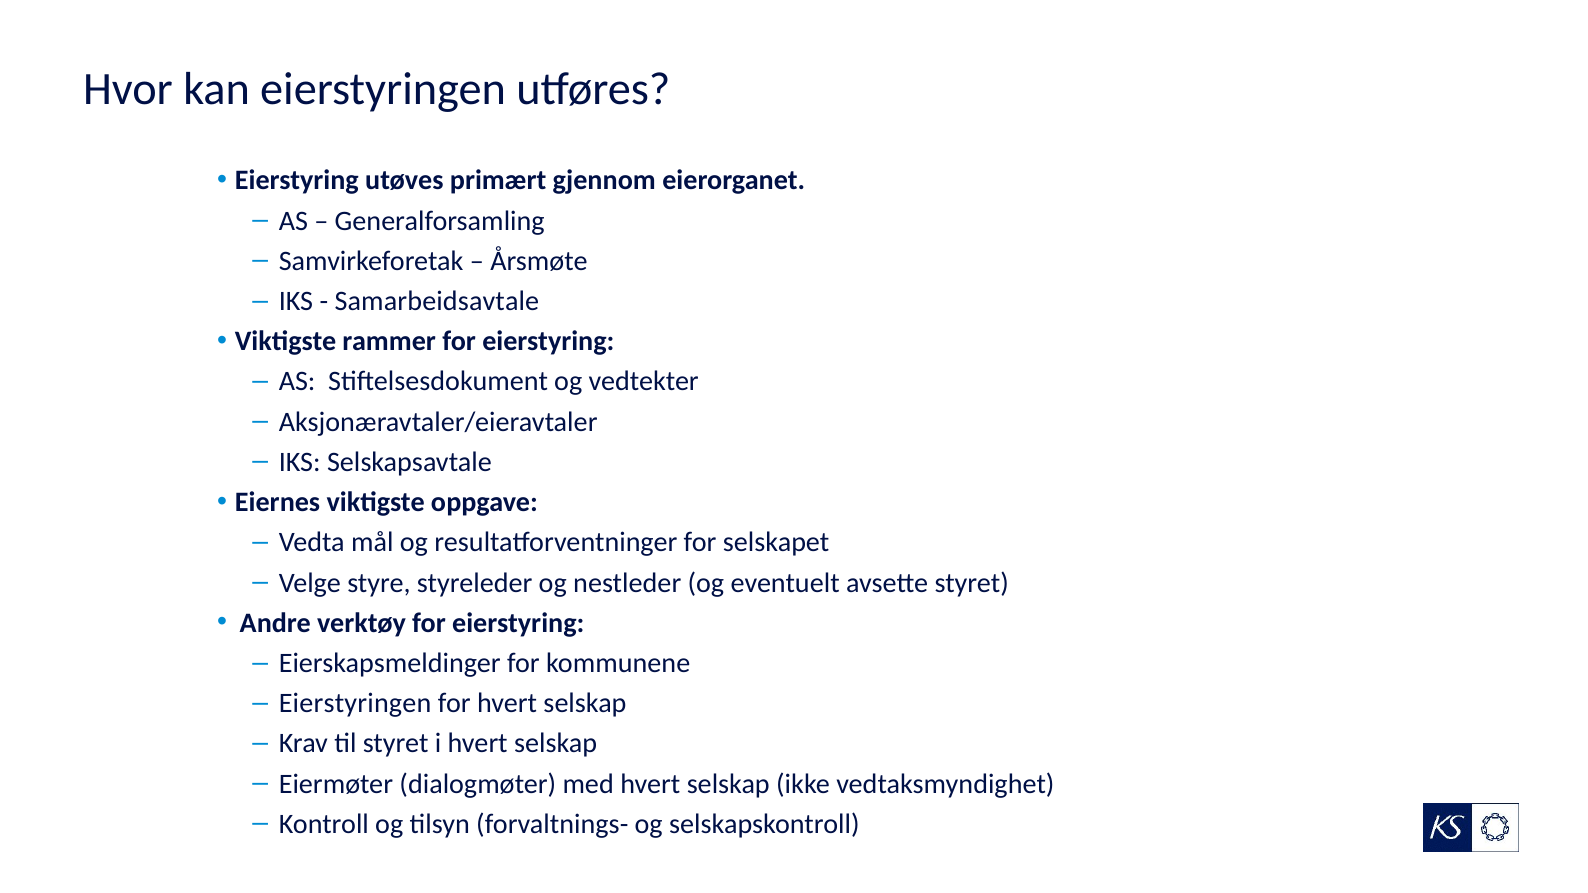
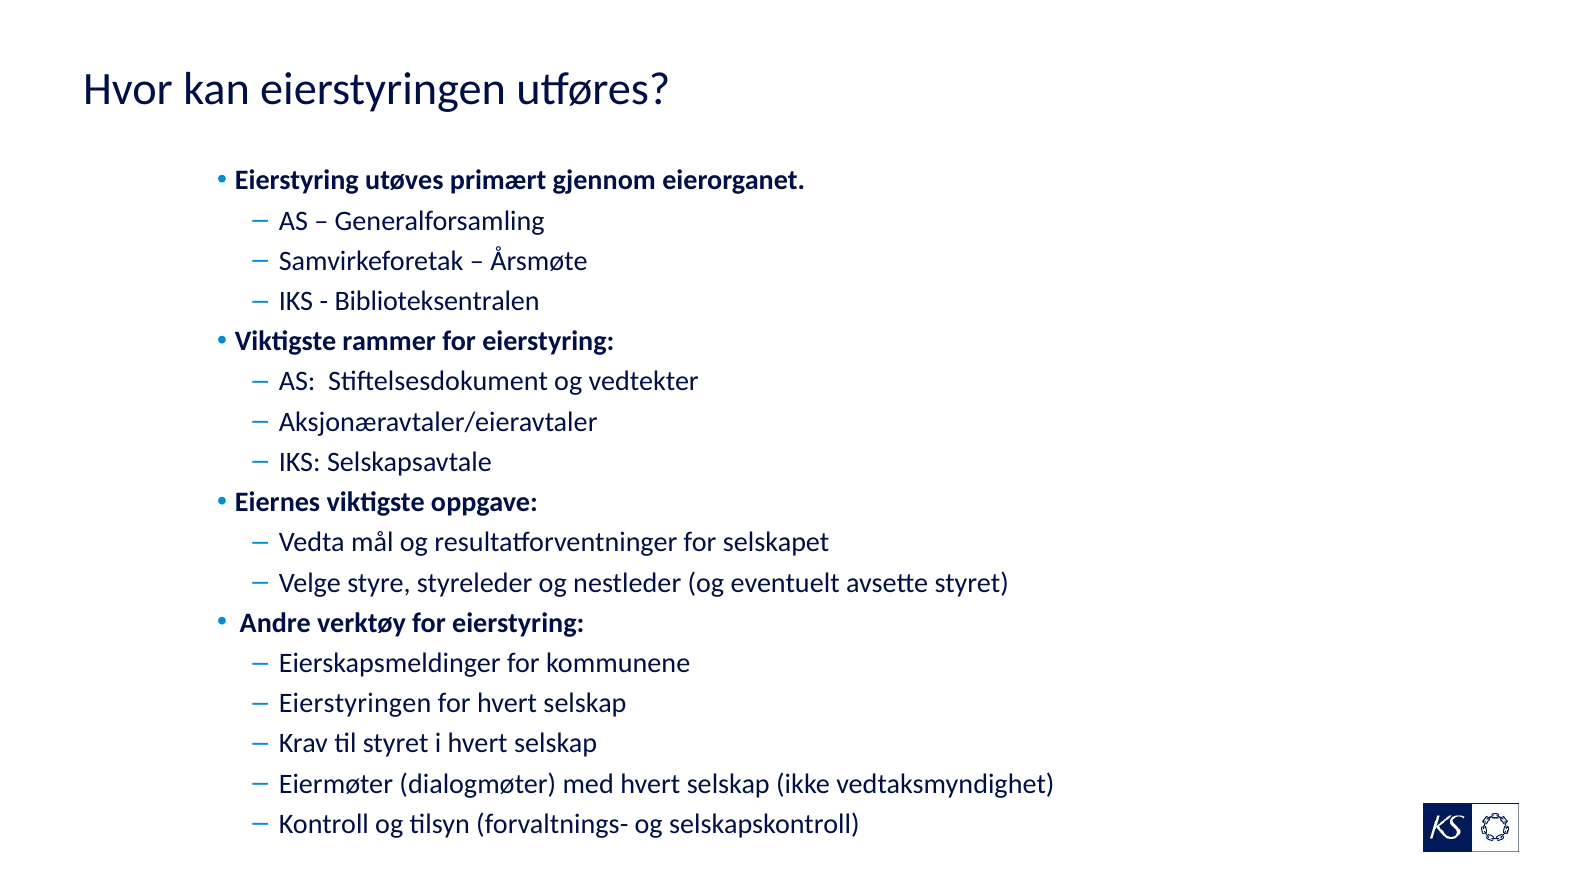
Samarbeidsavtale: Samarbeidsavtale -> Biblioteksentralen (437, 301)
